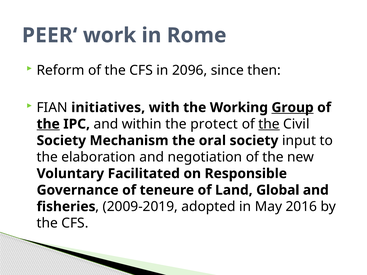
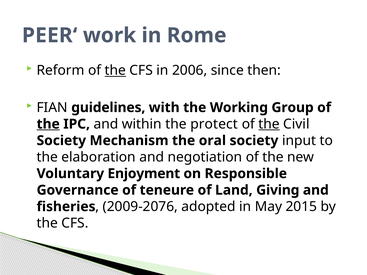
the underline: none -> present (115, 70)
2096: 2096 -> 2006 (190, 70)
initiatives: initiatives -> guidelines (108, 108)
Group underline: present -> none (293, 108)
Facilitated: Facilitated -> Enjoyment (144, 174)
Global: Global -> Giving (278, 190)
2009-2019: 2009-2019 -> 2009-2076 (140, 207)
2016: 2016 -> 2015 (301, 207)
